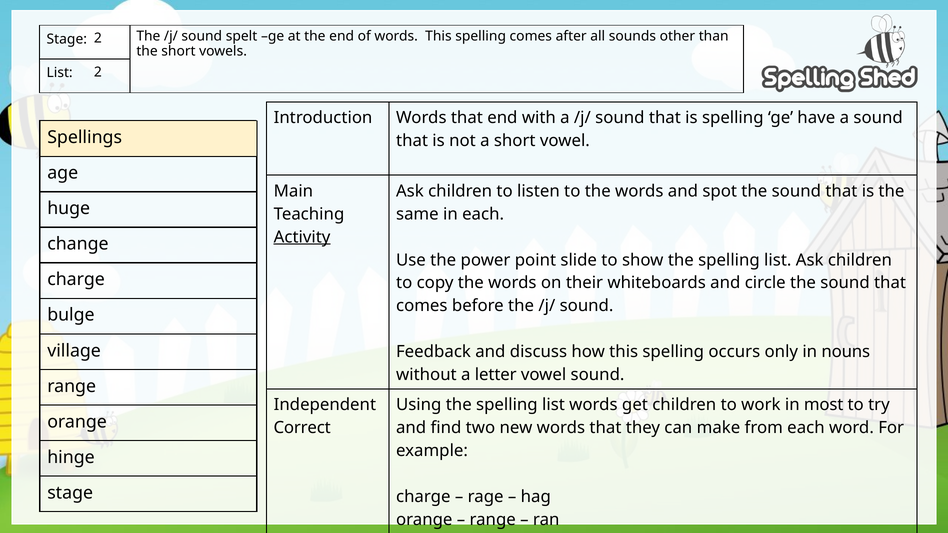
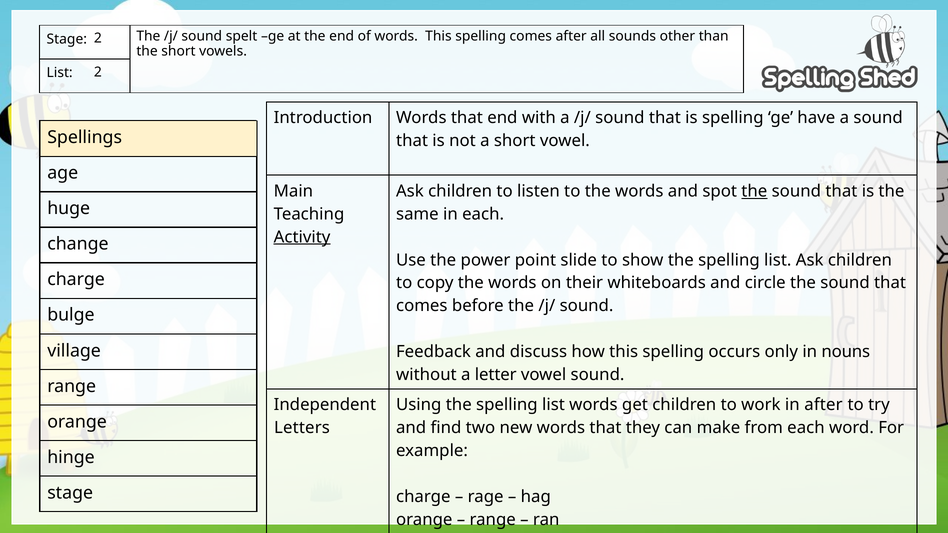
the underline: none -> present (754, 191)
in most: most -> after (823, 405)
Correct: Correct -> Letters (302, 428)
